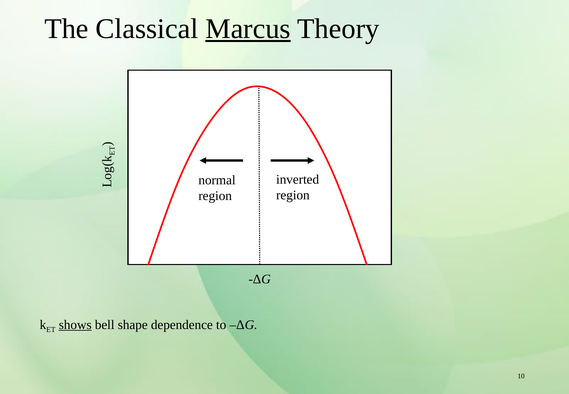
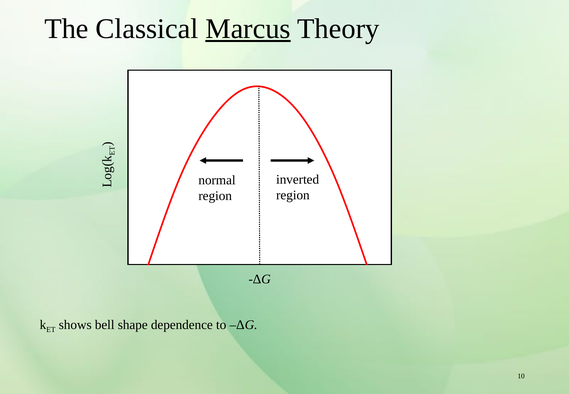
shows underline: present -> none (75, 325)
